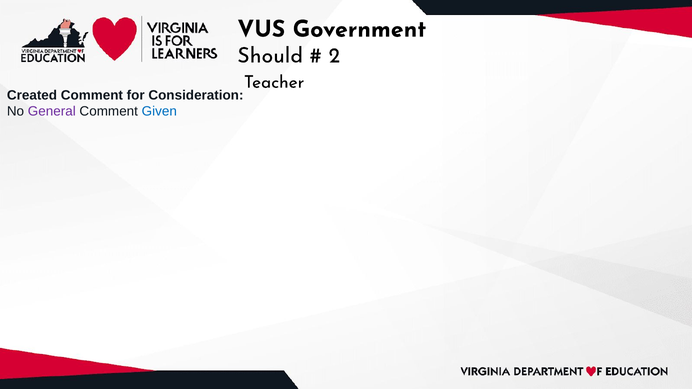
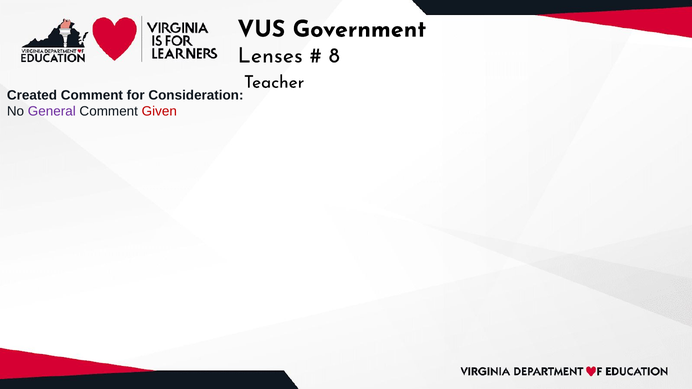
Should: Should -> Lenses (270, 55)
2: 2 -> 8 (334, 55)
Given colour: blue -> red (159, 111)
